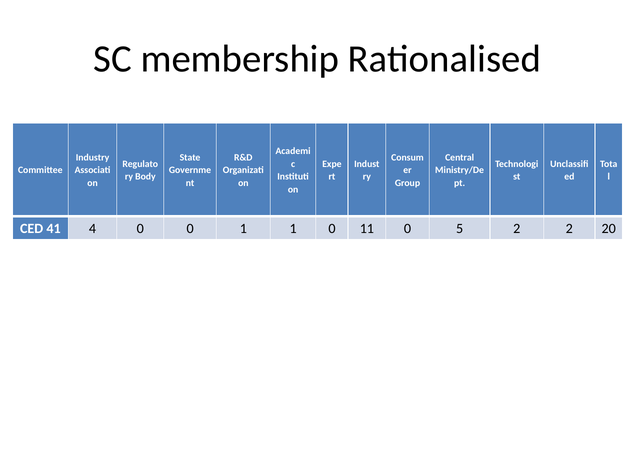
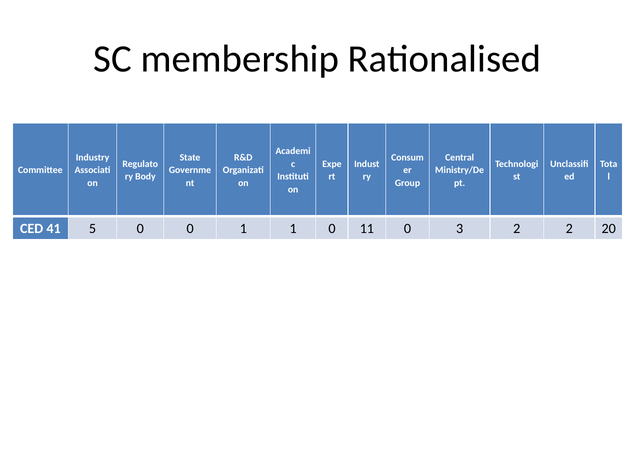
4: 4 -> 5 (93, 229)
5: 5 -> 3 (460, 229)
